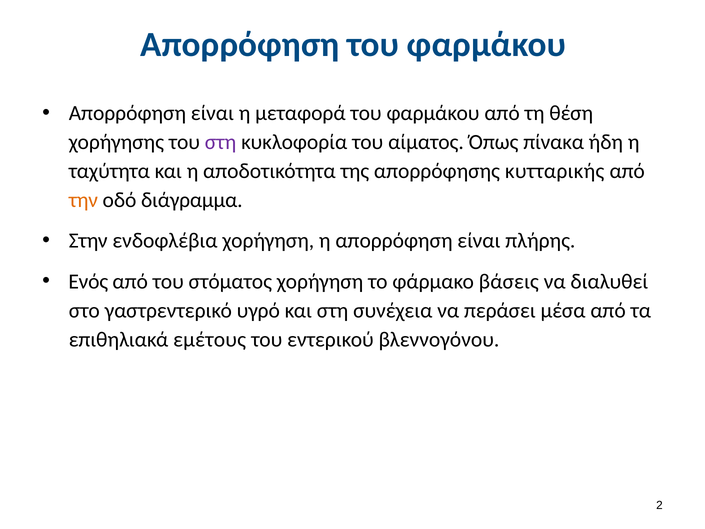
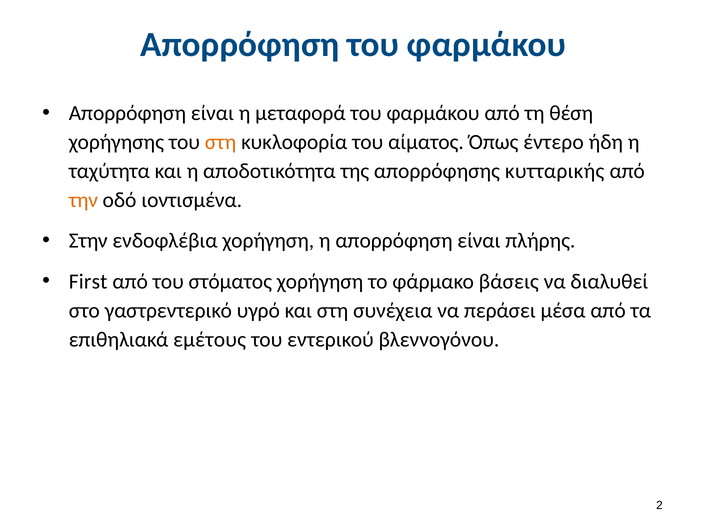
στη colour: purple -> orange (221, 142)
πίνακα: πίνακα -> έντερο (554, 142)
διάγραμμα: διάγραμμα -> ιοντισμένα (192, 200)
Ενός: Ενός -> First (88, 281)
